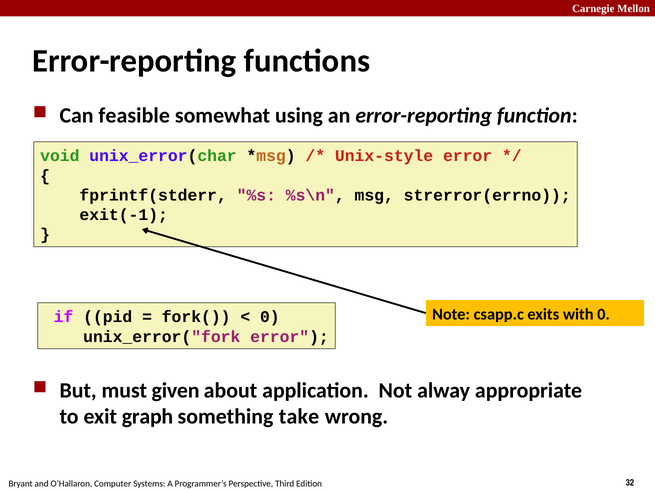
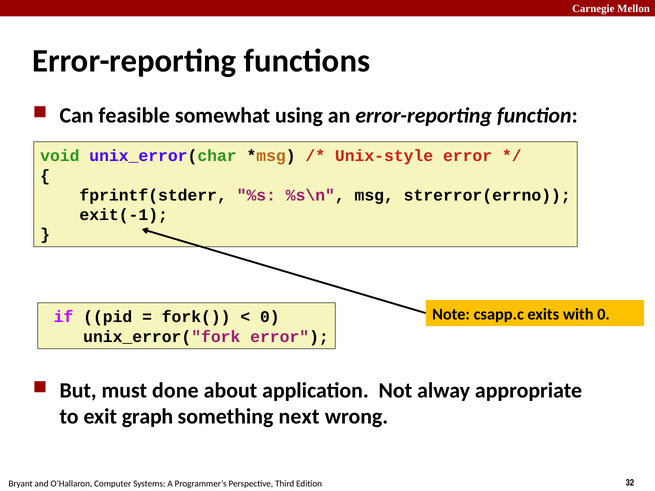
given: given -> done (175, 391)
take: take -> next (299, 417)
